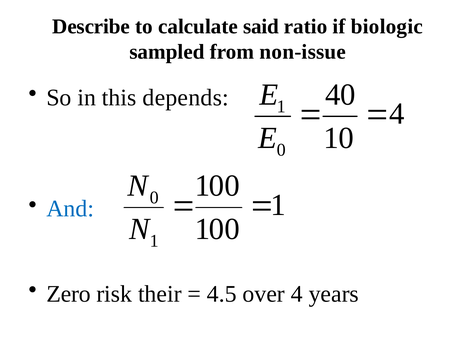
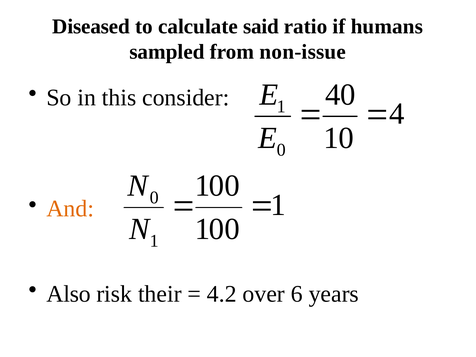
Describe: Describe -> Diseased (91, 26)
biologic: biologic -> humans (387, 26)
depends: depends -> consider (186, 98)
And colour: blue -> orange (70, 209)
Zero: Zero -> Also (69, 294)
4.5: 4.5 -> 4.2 (222, 294)
over 4: 4 -> 6 (297, 294)
